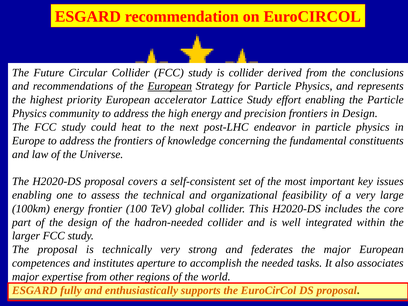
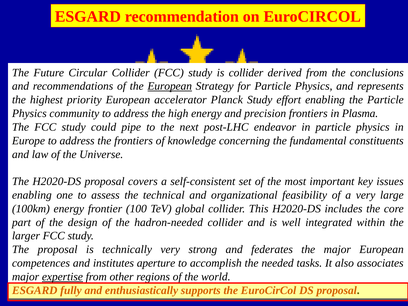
Lattice: Lattice -> Planck (227, 100)
in Design: Design -> Plasma (360, 113)
heat: heat -> pipe (131, 127)
expertise underline: none -> present (62, 277)
